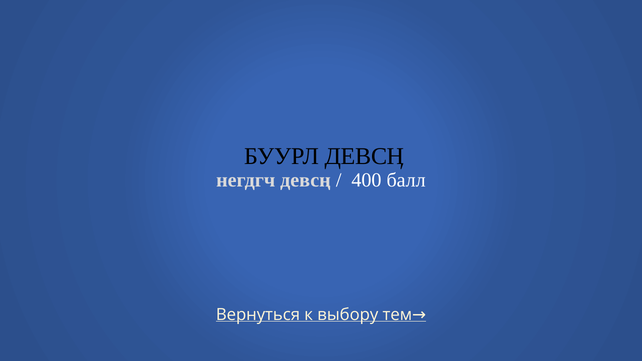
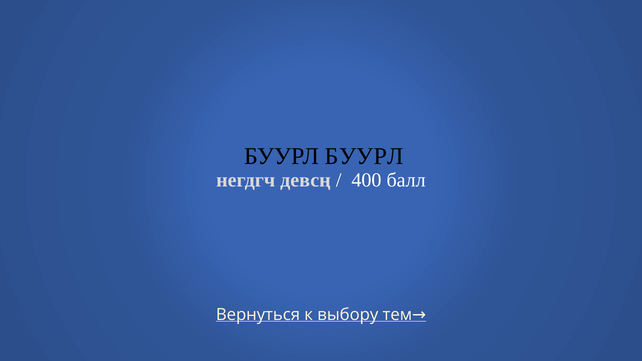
БУУРЛ ДЕВСӉ: ДЕВСӉ -> БУУРЛ (364, 156)
